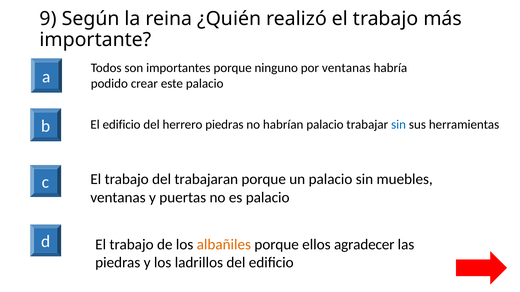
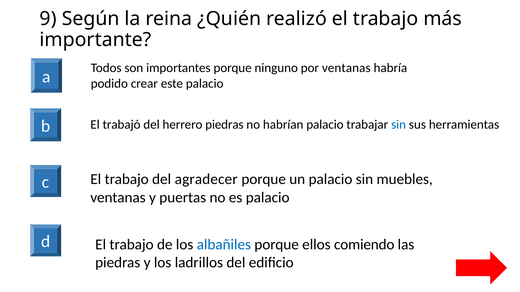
El edificio: edificio -> trabajó (122, 125)
trabajaran: trabajaran -> agradecer (206, 180)
albañiles colour: orange -> blue (224, 245)
agradecer: agradecer -> comiendo (364, 245)
